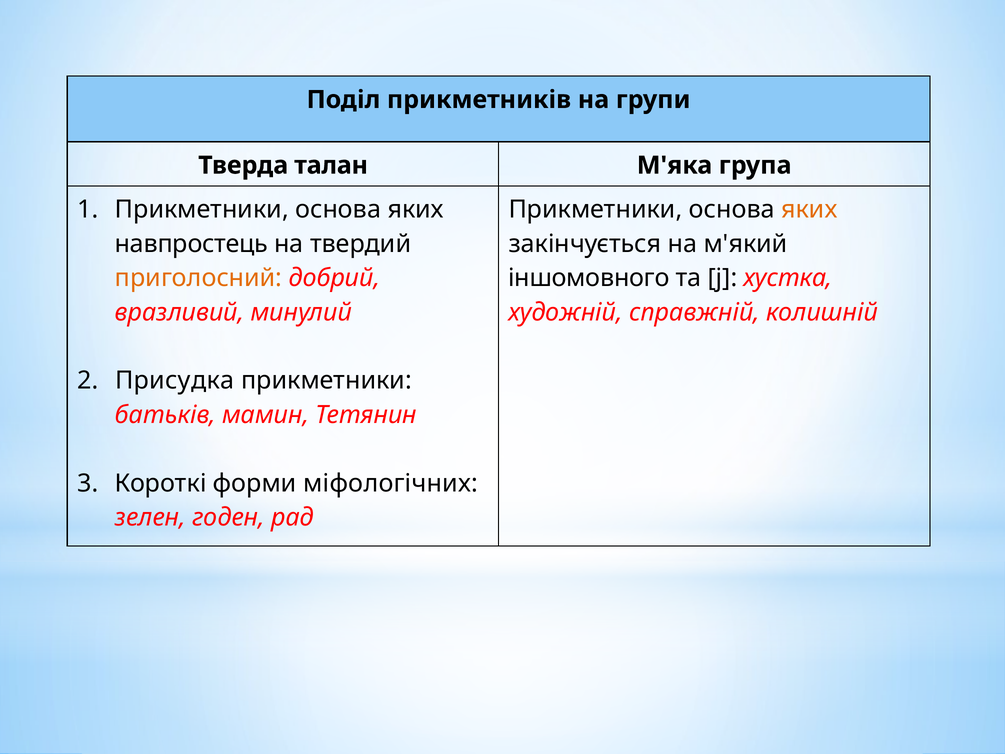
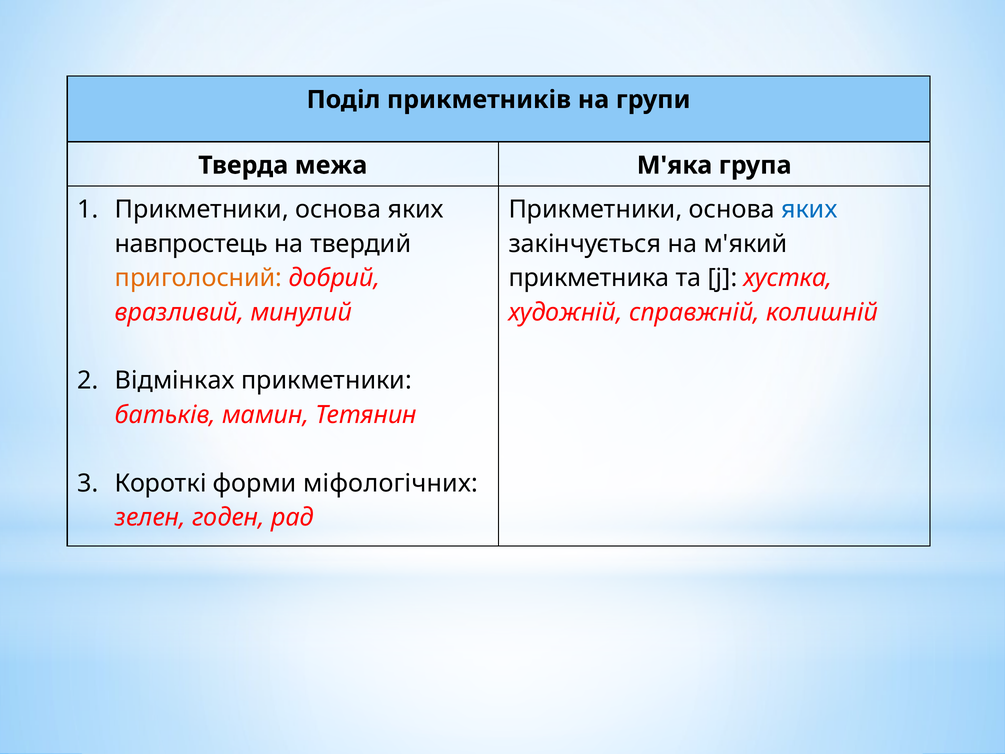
талан: талан -> межа (331, 165)
яких colour: orange -> blue (809, 210)
іншомовного: іншомовного -> прикметника (589, 278)
Присудка: Присудка -> Відмінках (175, 380)
